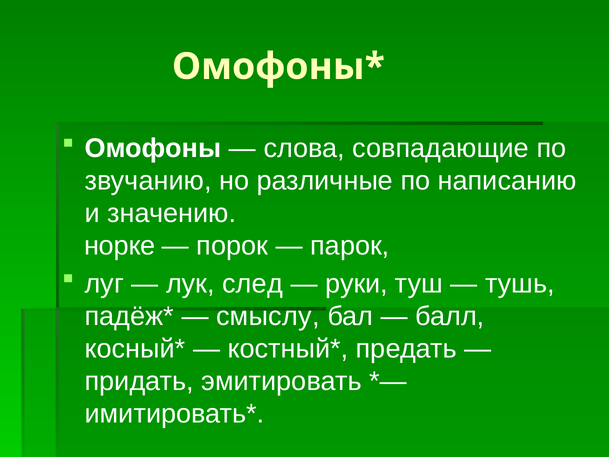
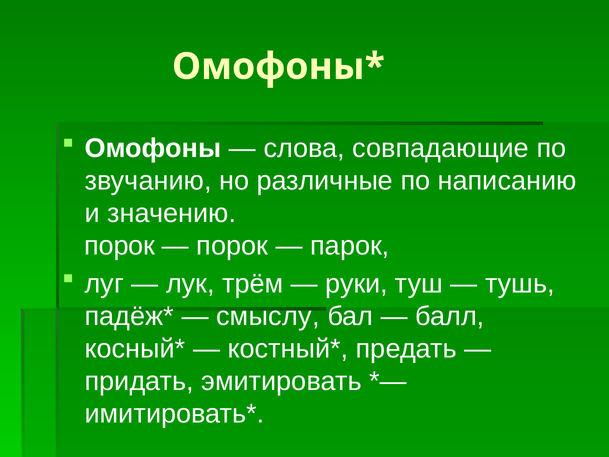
норке: норке -> порок (120, 246)
след: след -> трём (253, 283)
